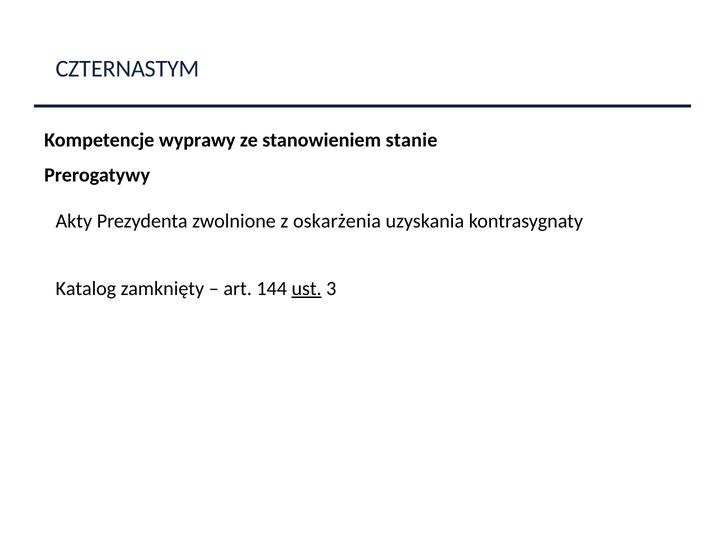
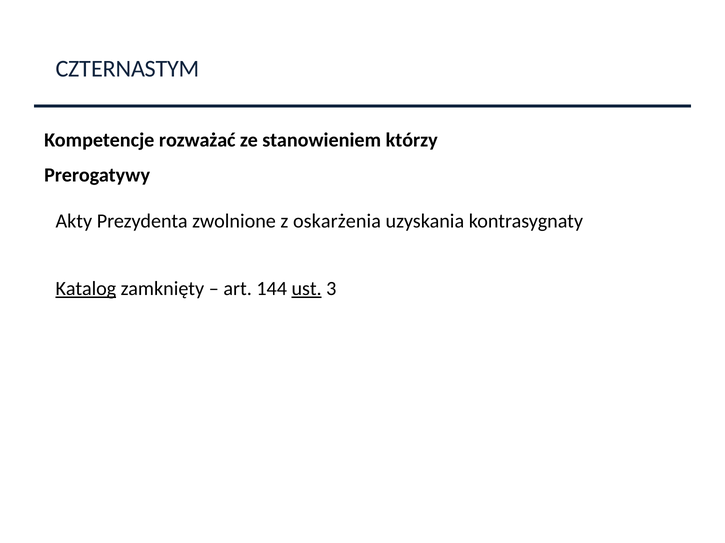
wyprawy: wyprawy -> rozważać (197, 140)
stanie: stanie -> którzy (412, 140)
Katalog underline: none -> present (86, 289)
